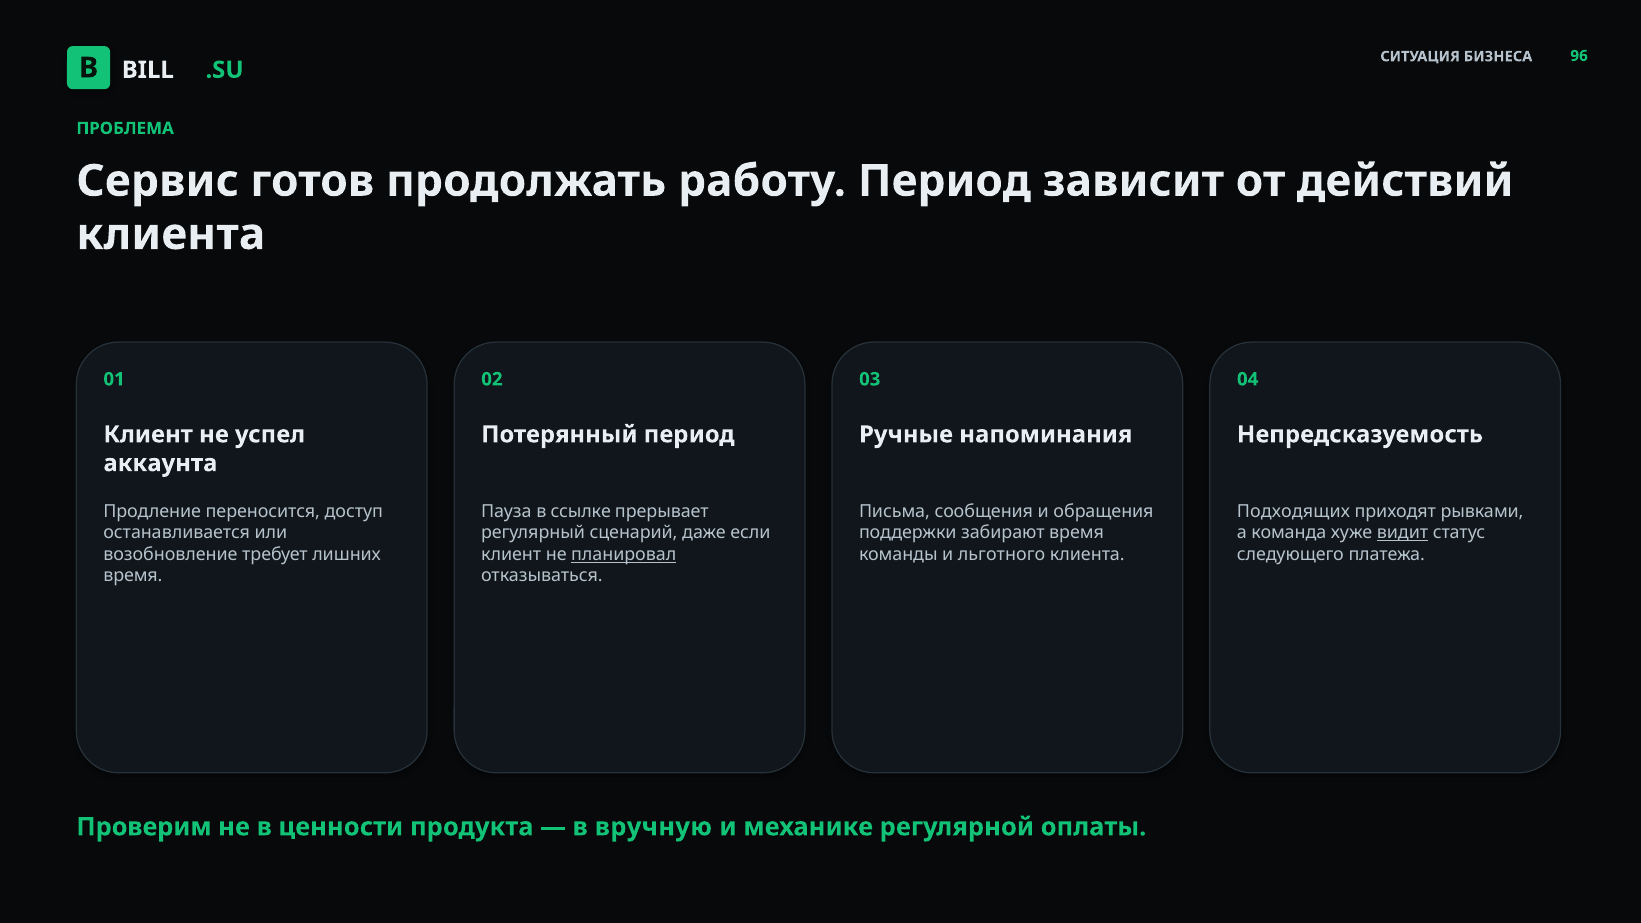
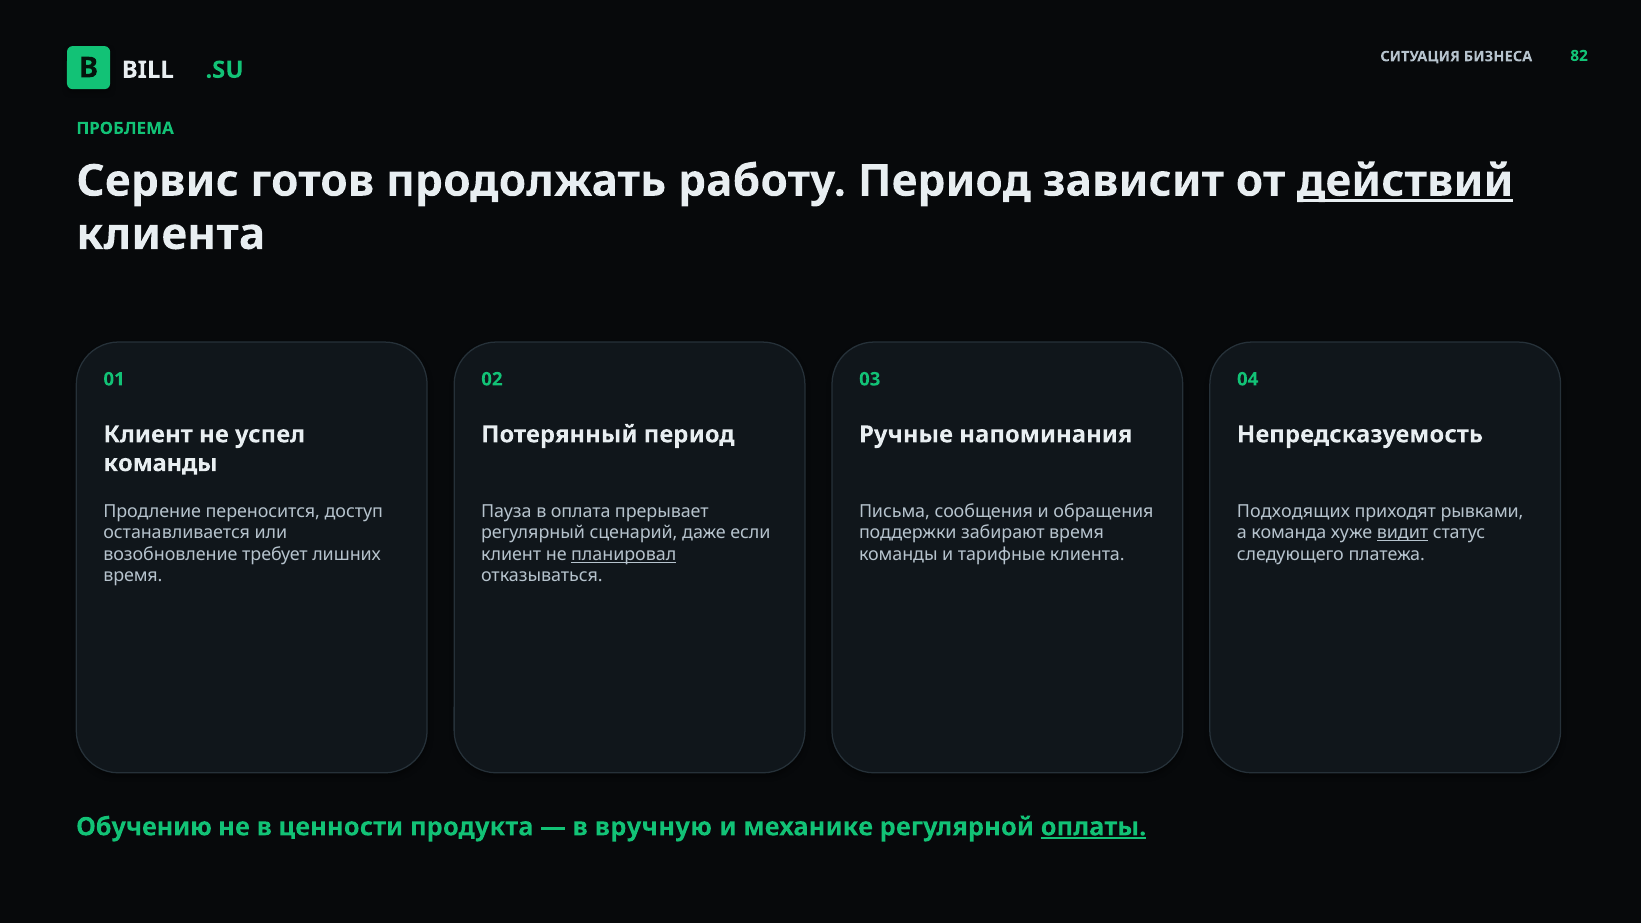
96: 96 -> 82 (1579, 56)
действий underline: none -> present (1405, 181)
аккаунта: аккаунта -> команды (160, 463)
ссылке: ссылке -> оплата (581, 512)
льготного: льготного -> тарифные (1002, 554)
Проверим: Проверим -> Обучению (144, 827)
оплаты underline: none -> present (1094, 827)
